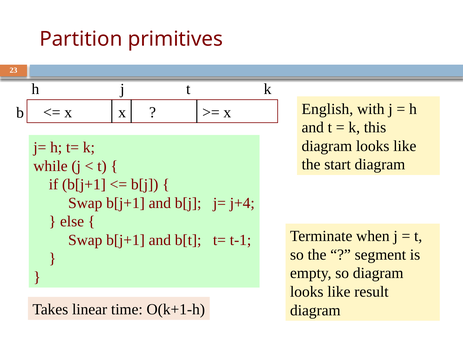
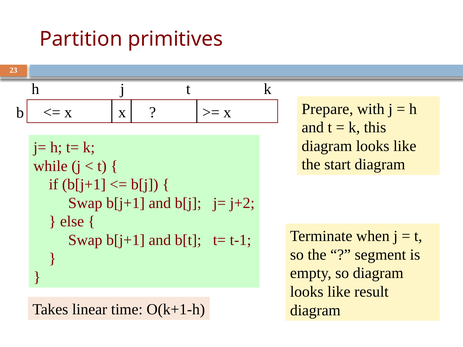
English: English -> Prepare (327, 109)
j+4: j+4 -> j+2 (242, 203)
